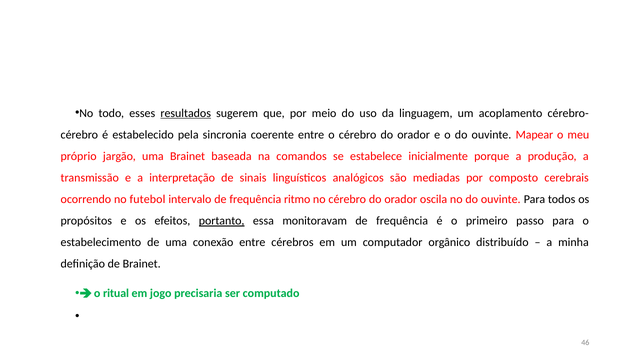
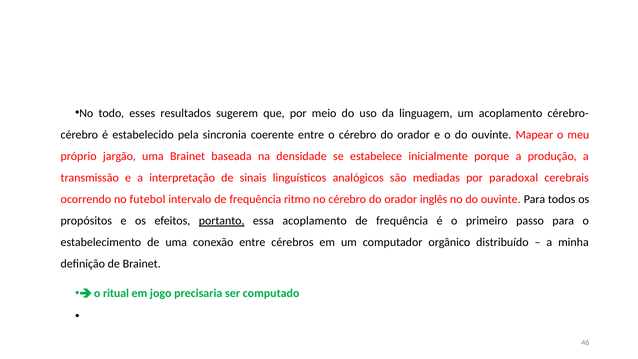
resultados underline: present -> none (186, 113)
comandos: comandos -> densidade (302, 156)
composto: composto -> paradoxal (514, 178)
oscila: oscila -> inglês (434, 199)
essa monitoravam: monitoravam -> acoplamento (315, 221)
